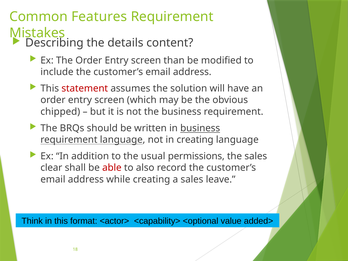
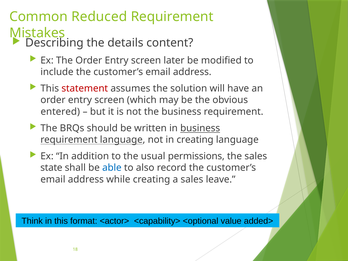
Features: Features -> Reduced (99, 17)
than: than -> later (174, 60)
chipped: chipped -> entered (60, 112)
clear: clear -> state (51, 168)
able colour: red -> blue (112, 168)
